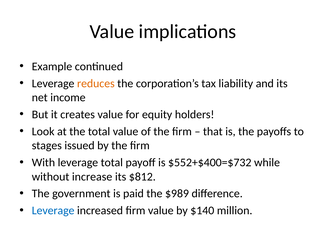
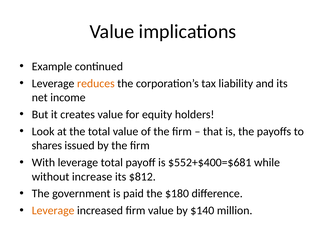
stages: stages -> shares (47, 146)
$552+$400=$732: $552+$400=$732 -> $552+$400=$681 (210, 163)
$989: $989 -> $180 (177, 194)
Leverage colour: blue -> orange (53, 211)
